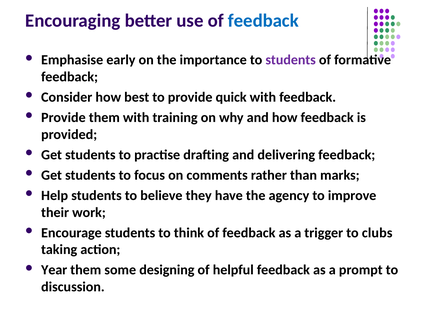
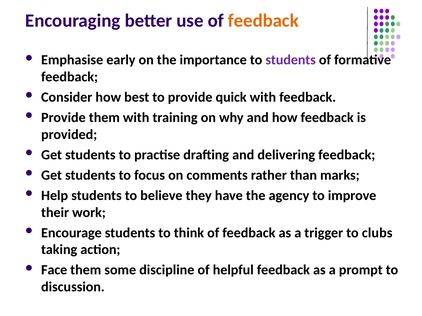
feedback colour: blue -> orange (263, 21)
Year: Year -> Face (54, 270)
designing: designing -> discipline (167, 270)
